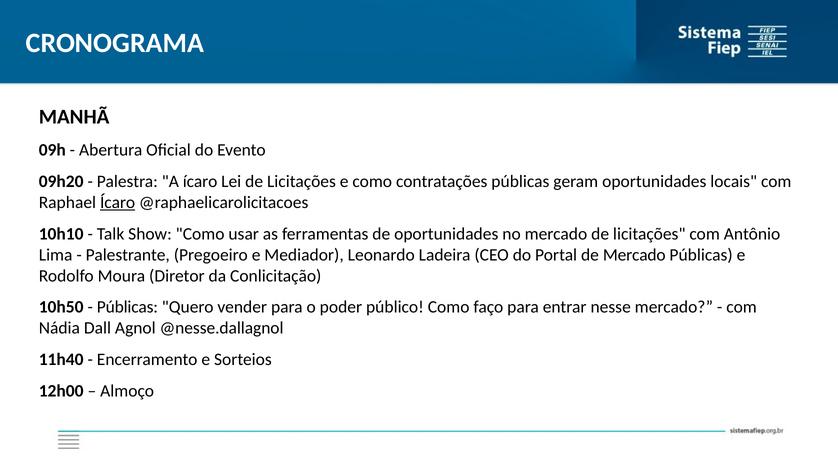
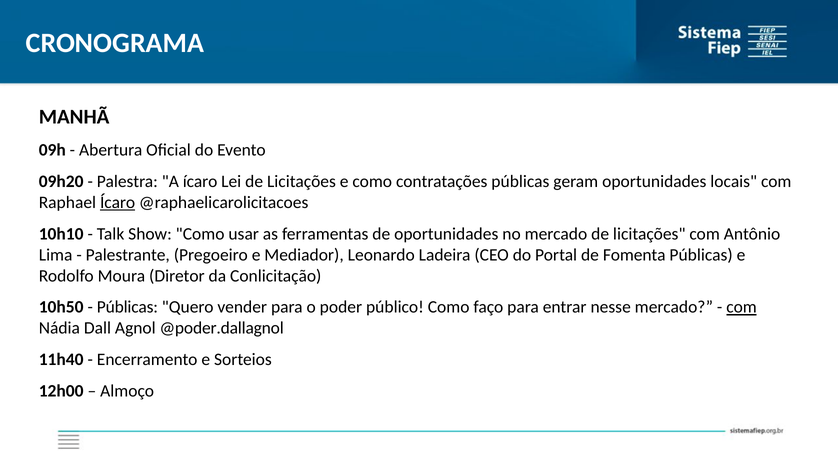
de Mercado: Mercado -> Fomenta (634, 255)
com underline: none -> present (742, 307)
@nesse.dallagnol: @nesse.dallagnol -> @poder.dallagnol (222, 328)
